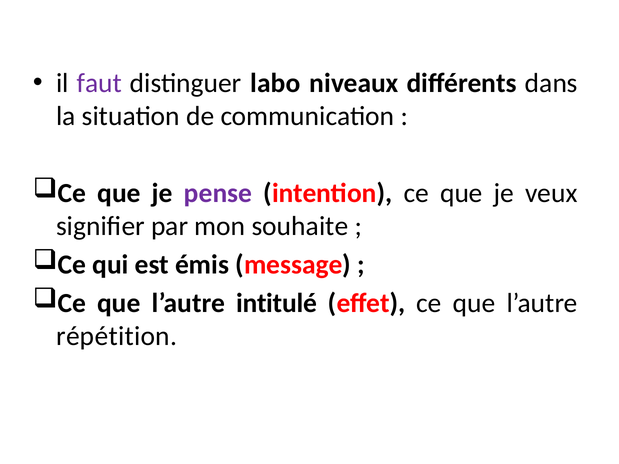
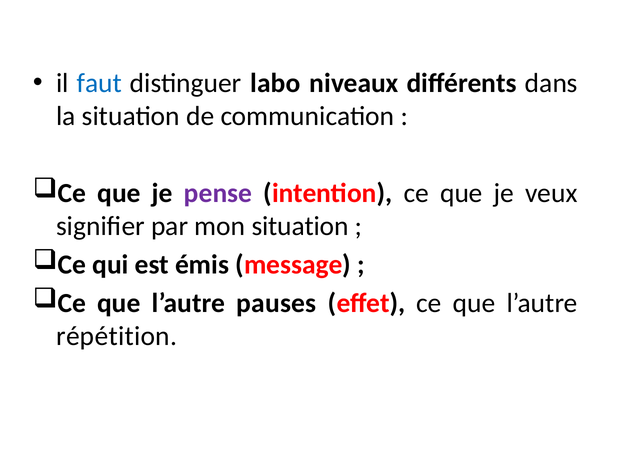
faut colour: purple -> blue (99, 83)
mon souhaite: souhaite -> situation (300, 226)
intitulé: intitulé -> pauses (276, 303)
